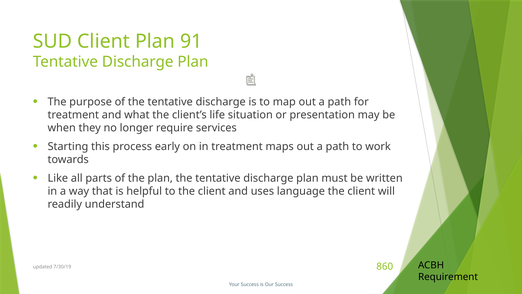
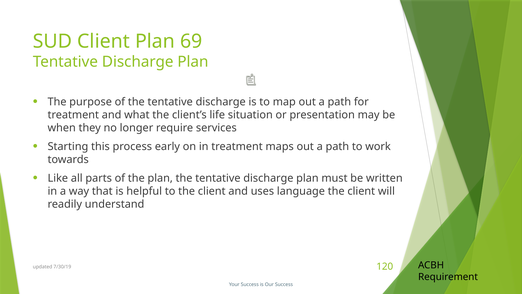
91: 91 -> 69 (191, 41)
860: 860 -> 120 (385, 266)
